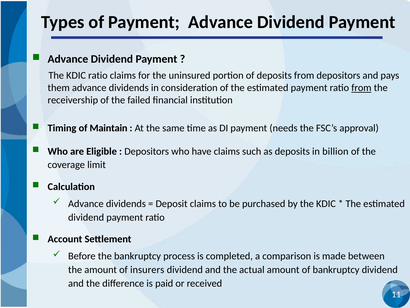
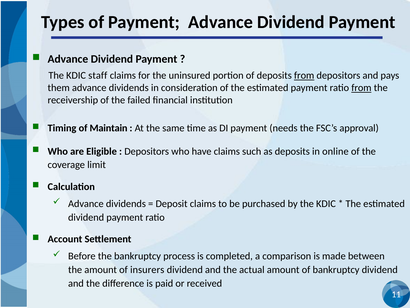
KDIC ratio: ratio -> staff (98, 75)
from underline: none -> present (304, 75)
billion: billion -> online (335, 151)
